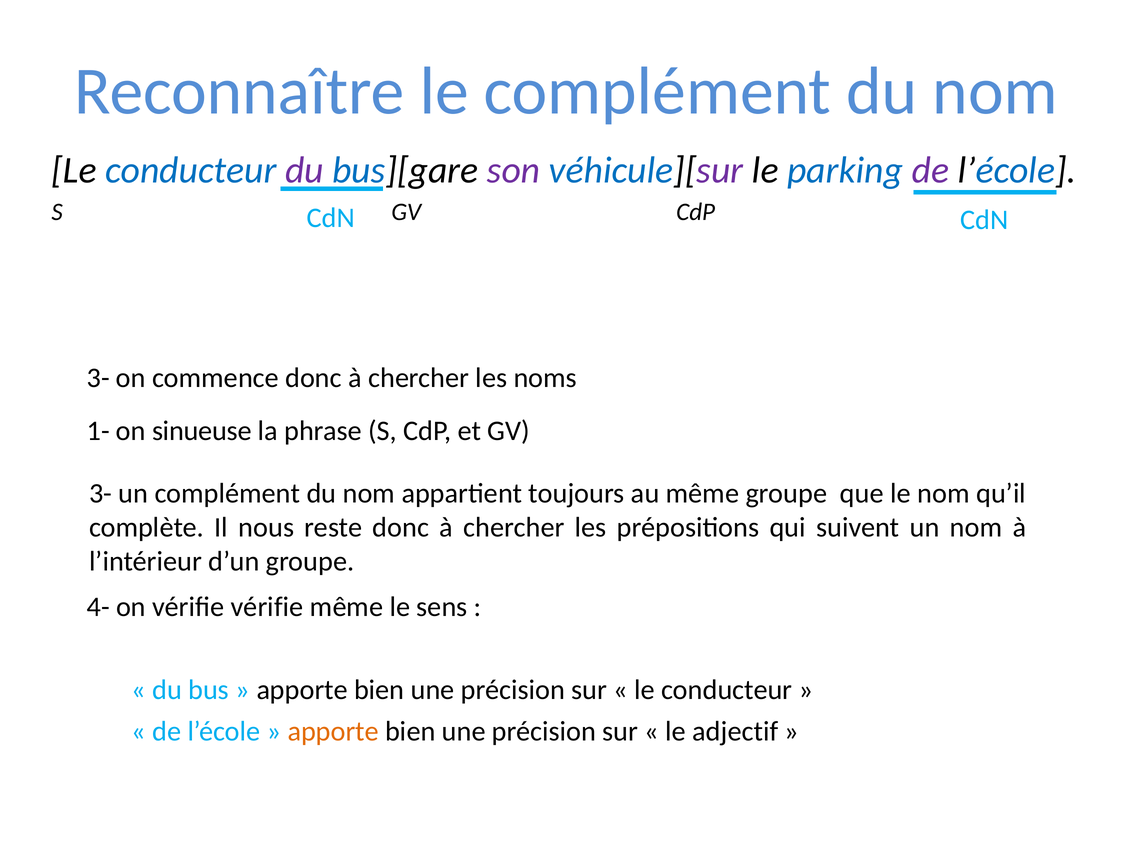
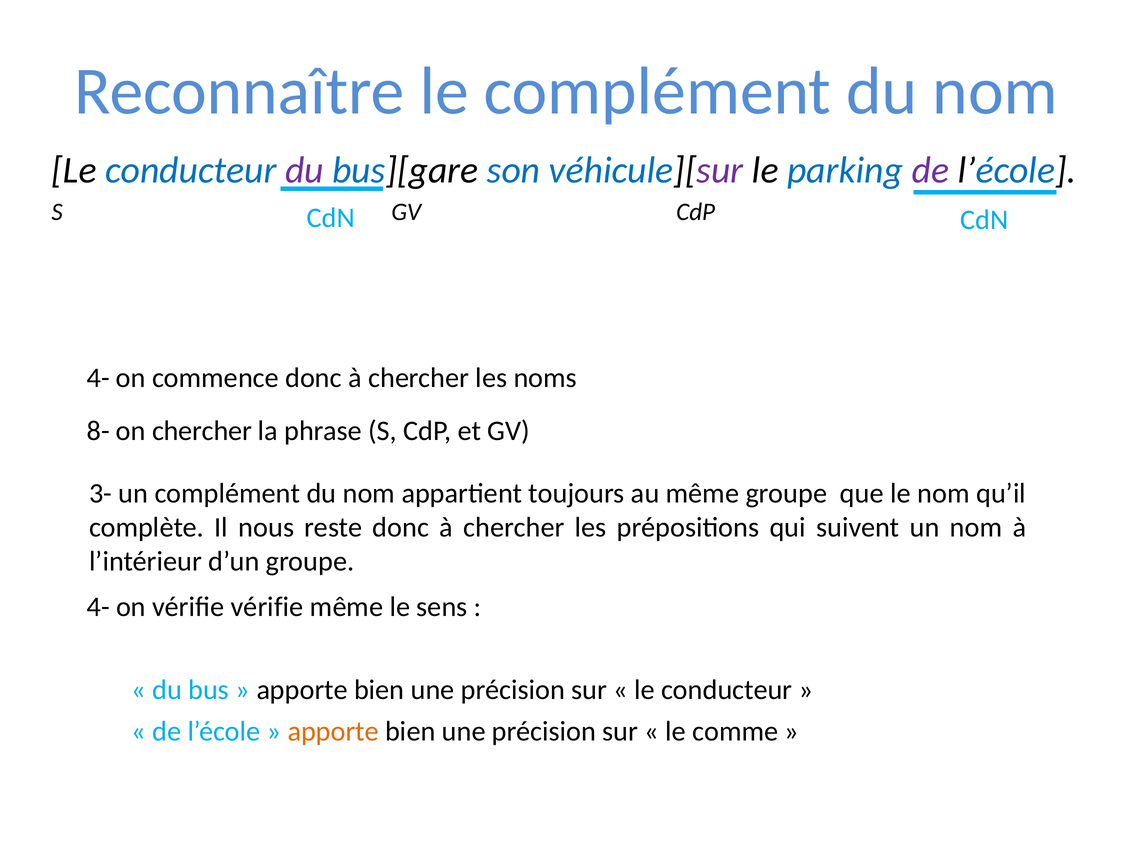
son colour: purple -> blue (514, 170)
3-: 3- -> 4- (98, 378)
1-: 1- -> 8- (98, 431)
on sinueuse: sinueuse -> chercher (202, 431)
adjectif: adjectif -> comme (735, 731)
